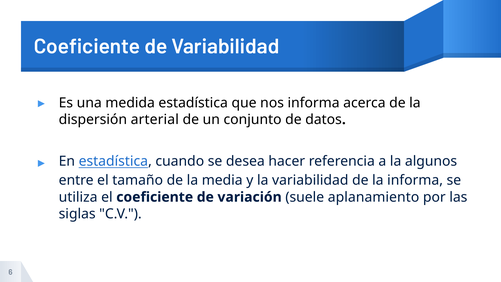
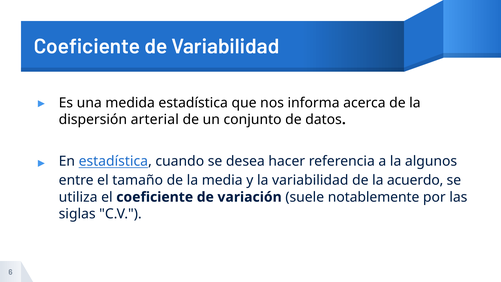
la informa: informa -> acuerdo (415, 180)
aplanamiento: aplanamiento -> notablemente (374, 197)
